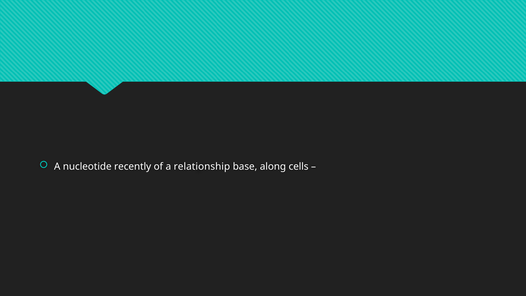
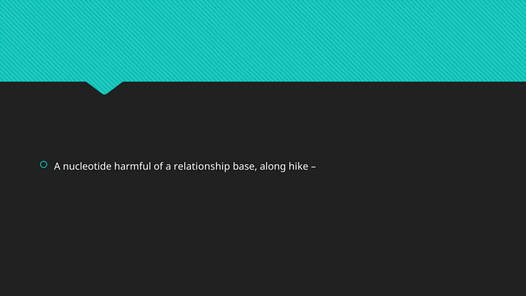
recently: recently -> harmful (133, 166)
cells: cells -> hike (298, 166)
